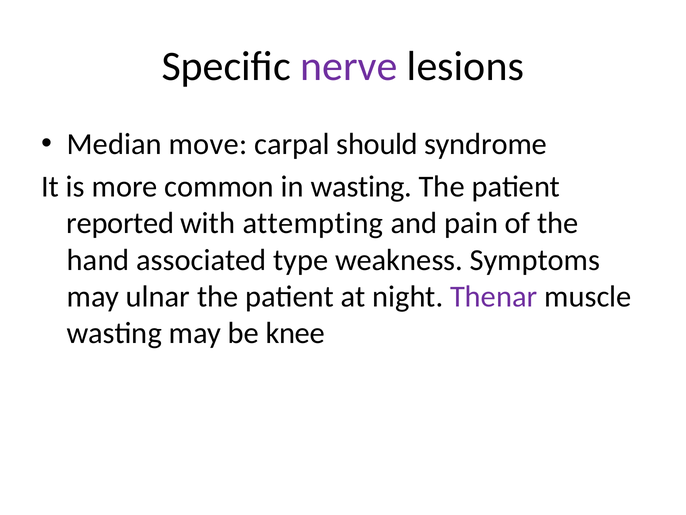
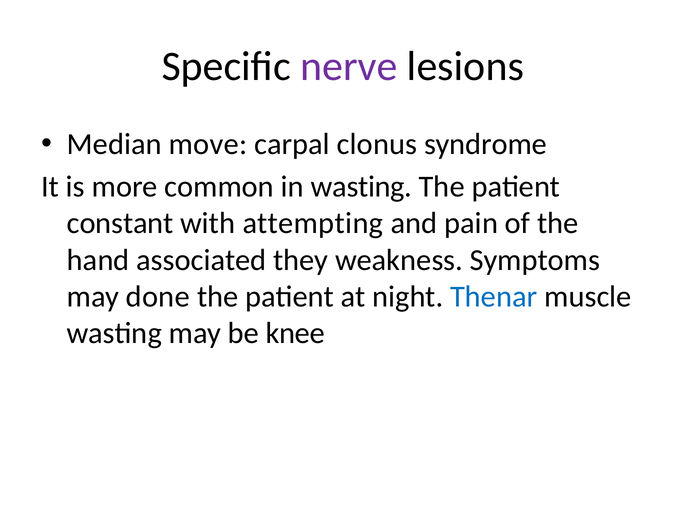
should: should -> clonus (377, 144)
reported: reported -> constant (120, 223)
type: type -> they (301, 260)
ulnar: ulnar -> done (158, 296)
Thenar colour: purple -> blue (494, 296)
